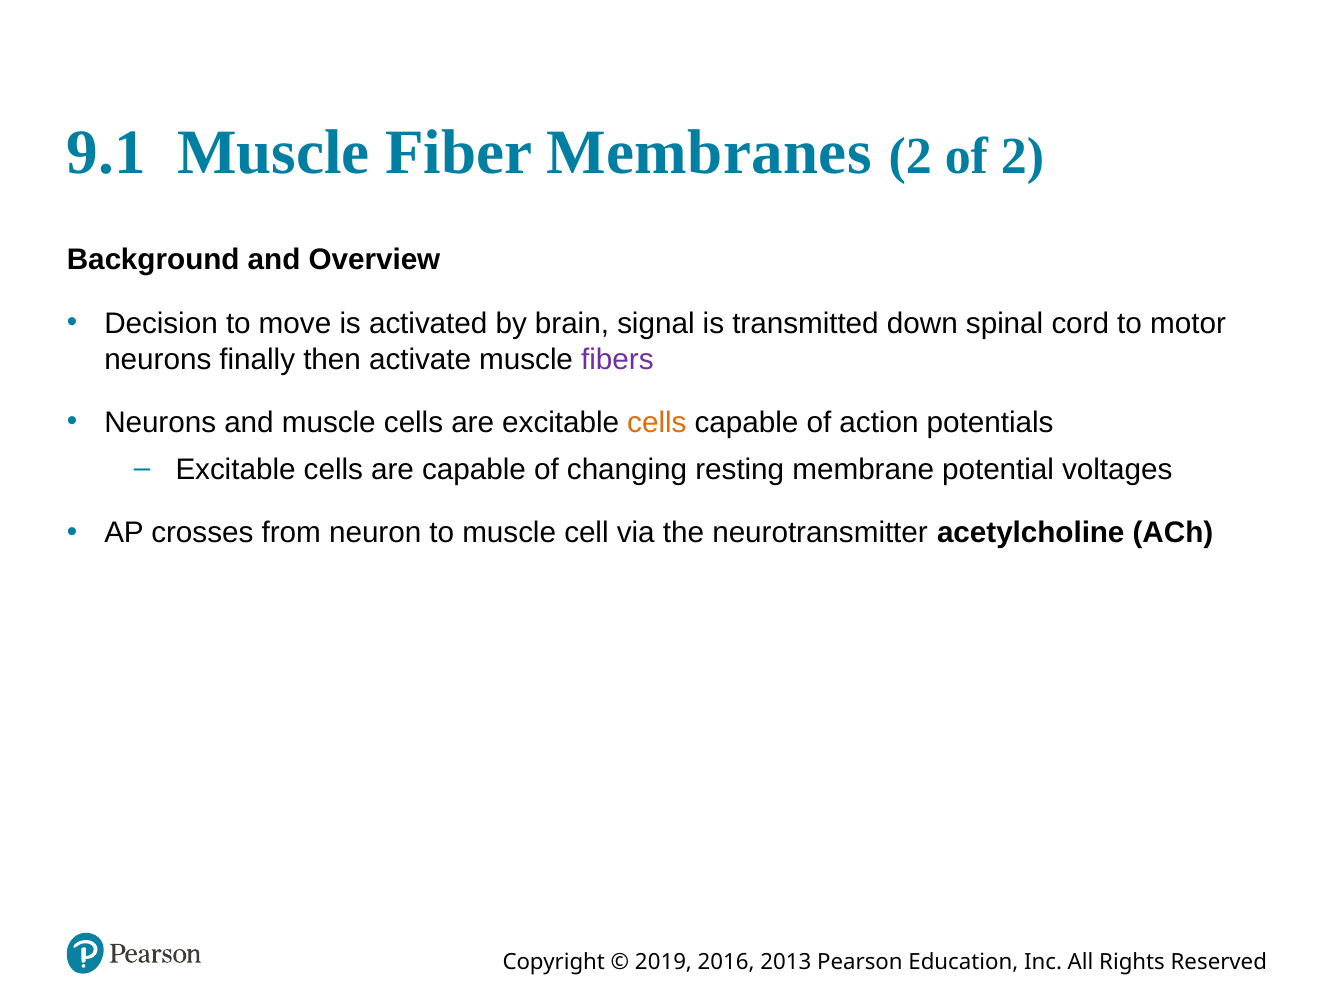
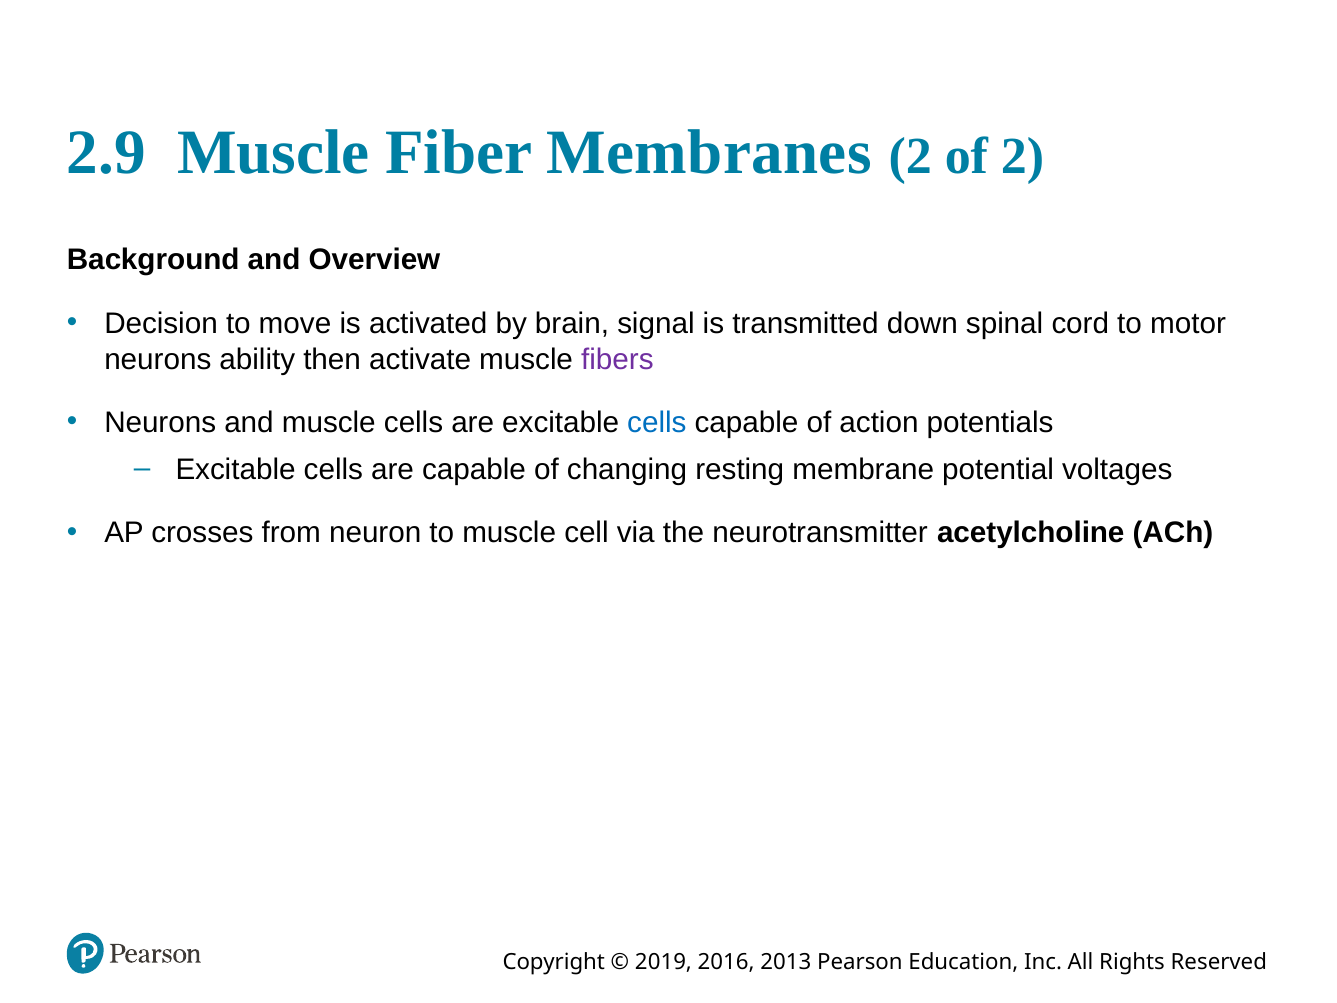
9.1: 9.1 -> 2.9 (106, 153)
finally: finally -> ability (257, 359)
cells colour: orange -> blue (657, 423)
